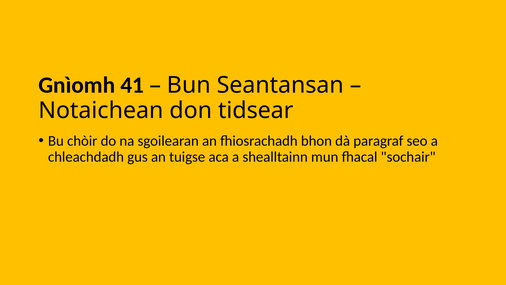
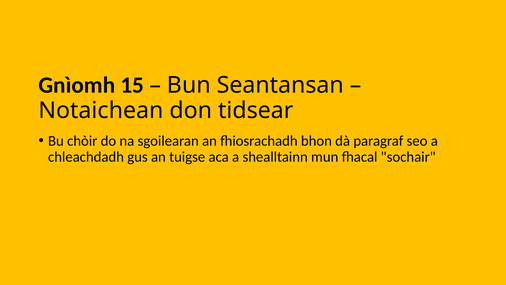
41: 41 -> 15 (132, 85)
